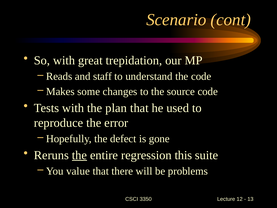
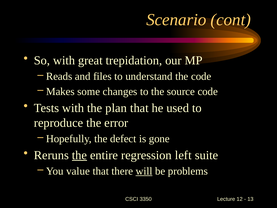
staff: staff -> files (102, 76)
this: this -> left (183, 155)
will underline: none -> present (144, 171)
